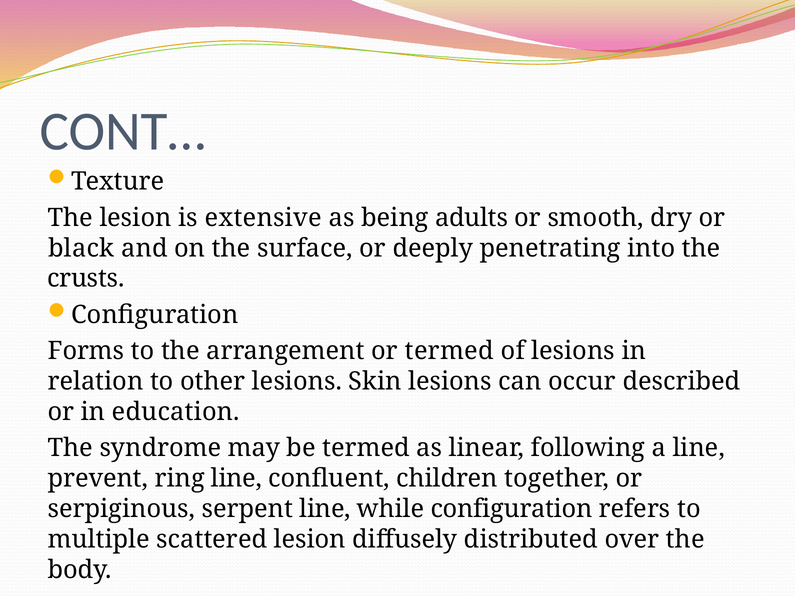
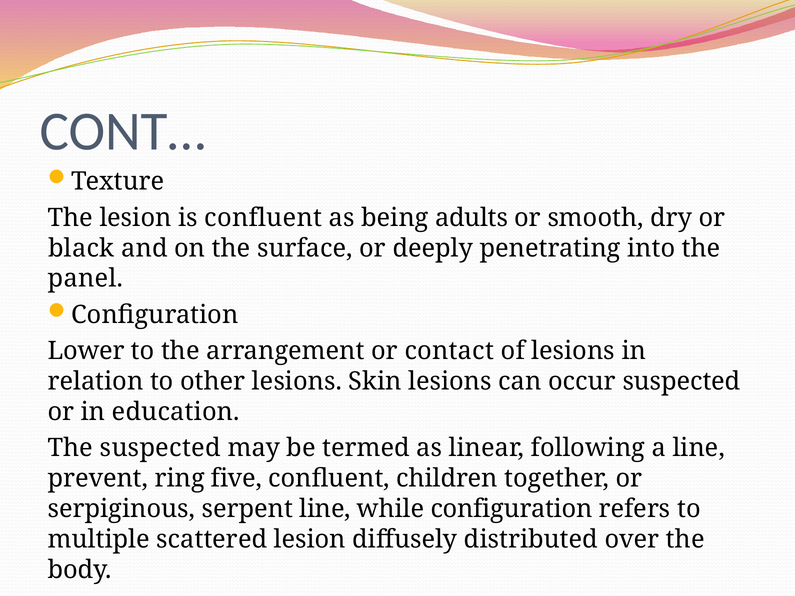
is extensive: extensive -> confluent (263, 218)
crusts: crusts -> panel (86, 279)
Forms: Forms -> Lower (86, 351)
or termed: termed -> contact (449, 351)
occur described: described -> suspected (682, 382)
The syndrome: syndrome -> suspected (160, 448)
ring line: line -> five (237, 479)
